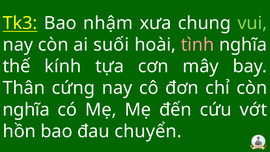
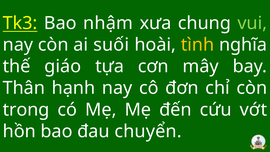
tình colour: pink -> yellow (198, 45)
kính: kính -> giáo (63, 66)
cứng: cứng -> hạnh (73, 88)
nghĩa: nghĩa -> trong (26, 110)
